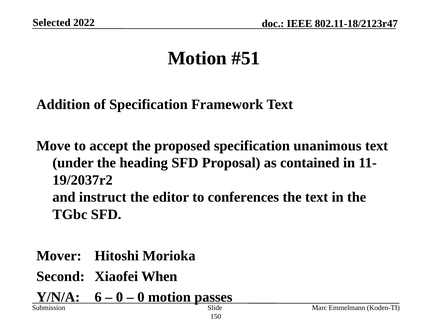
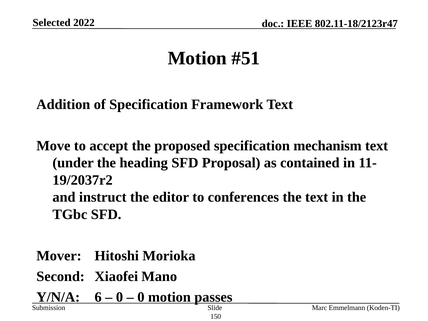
unanimous: unanimous -> mechanism (328, 146)
When: When -> Mano (159, 276)
